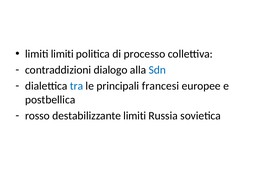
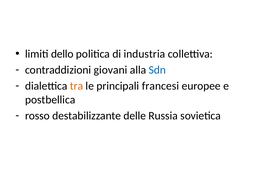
limiti limiti: limiti -> dello (62, 54)
processo: processo -> industria (144, 54)
dialogo: dialogo -> giovani (111, 70)
tra colour: blue -> orange (77, 86)
destabilizzante limiti: limiti -> delle (135, 116)
